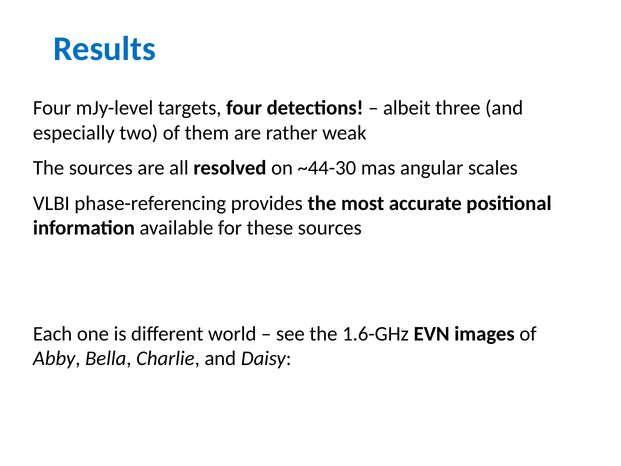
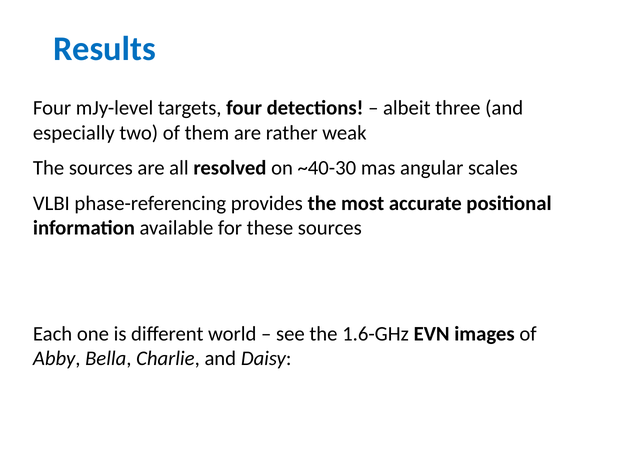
~44-30: ~44-30 -> ~40-30 (327, 168)
